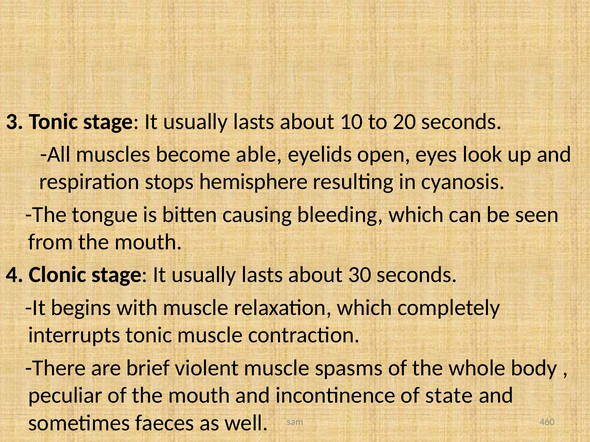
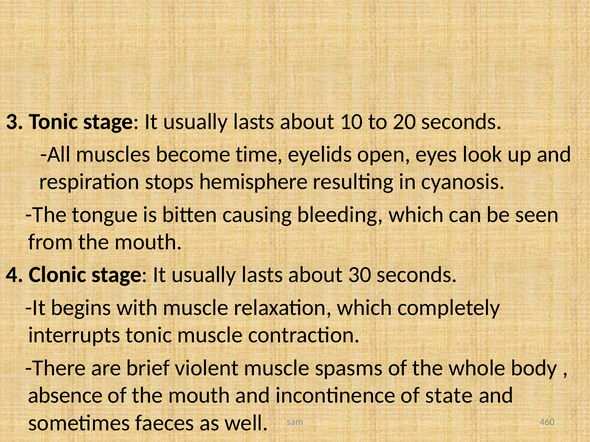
able: able -> time (259, 154)
peculiar: peculiar -> absence (65, 396)
